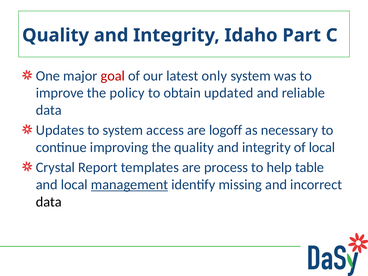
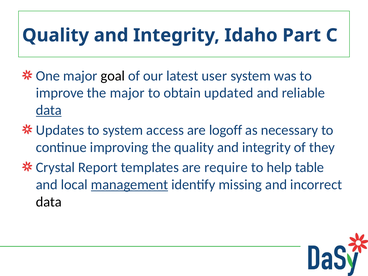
goal colour: red -> black (113, 76)
only: only -> user (214, 76)
the policy: policy -> major (127, 93)
data underline: none -> present (49, 110)
of local: local -> they (322, 147)
process: process -> require (226, 167)
